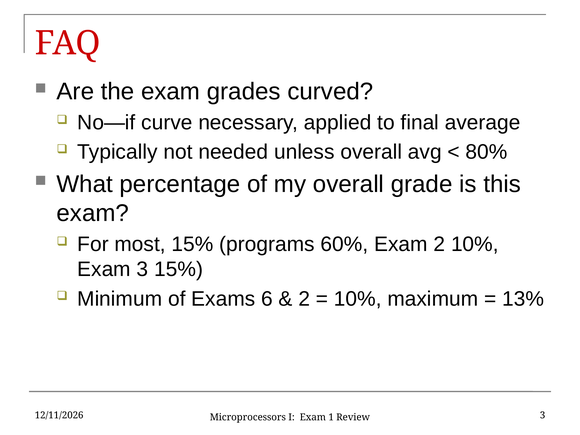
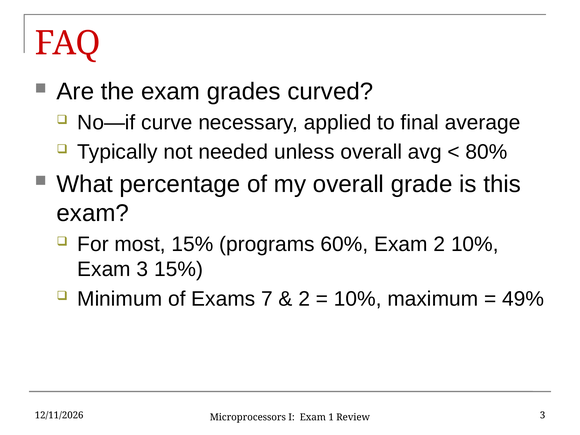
6: 6 -> 7 (267, 299)
13%: 13% -> 49% (523, 299)
